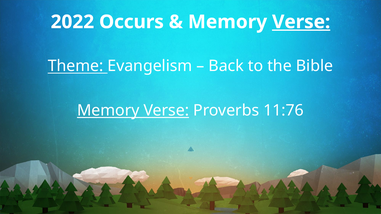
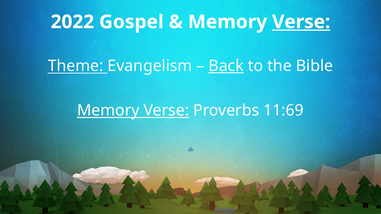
Occurs: Occurs -> Gospel (131, 22)
Back underline: none -> present (226, 66)
11:76: 11:76 -> 11:69 (284, 110)
